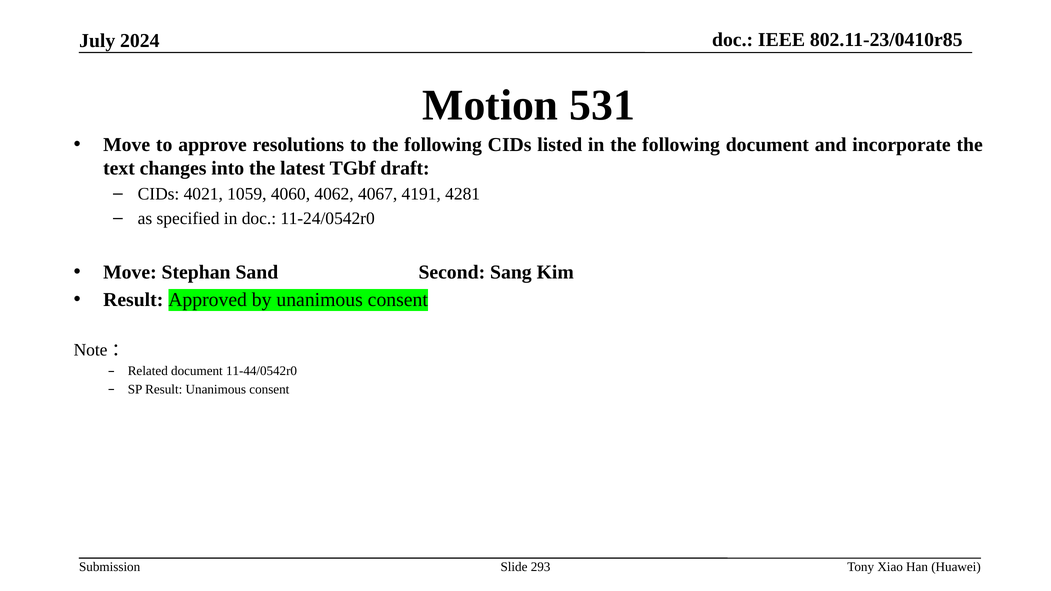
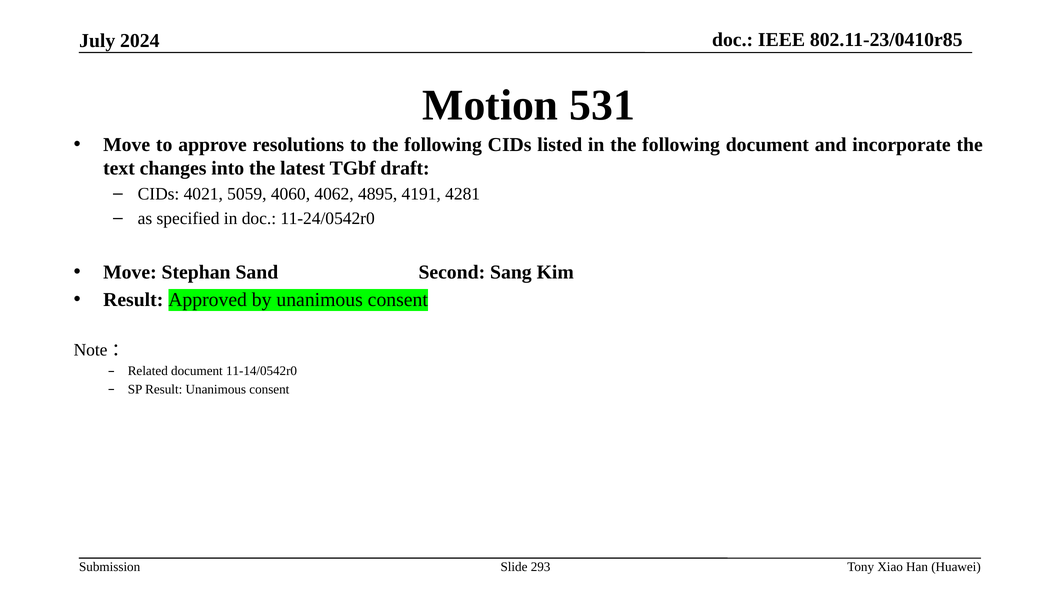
1059: 1059 -> 5059 (247, 194)
4067: 4067 -> 4895 (378, 194)
11-44/0542r0: 11-44/0542r0 -> 11-14/0542r0 (262, 371)
